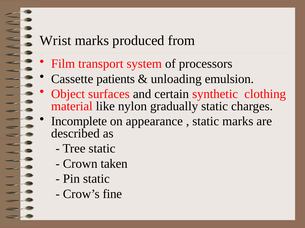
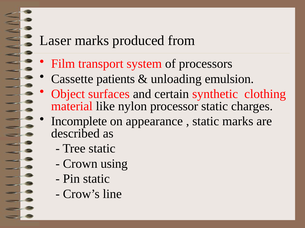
Wrist: Wrist -> Laser (55, 41)
gradually: gradually -> processor (174, 106)
taken: taken -> using (114, 164)
fine: fine -> line (112, 195)
